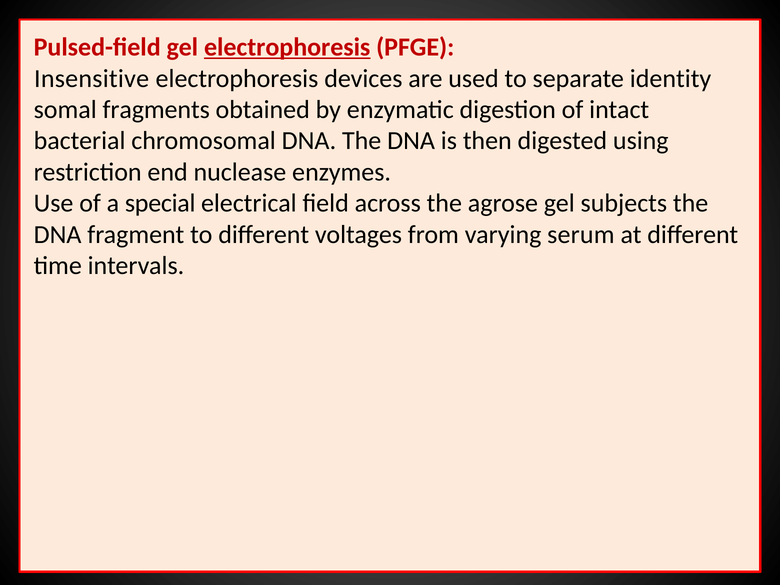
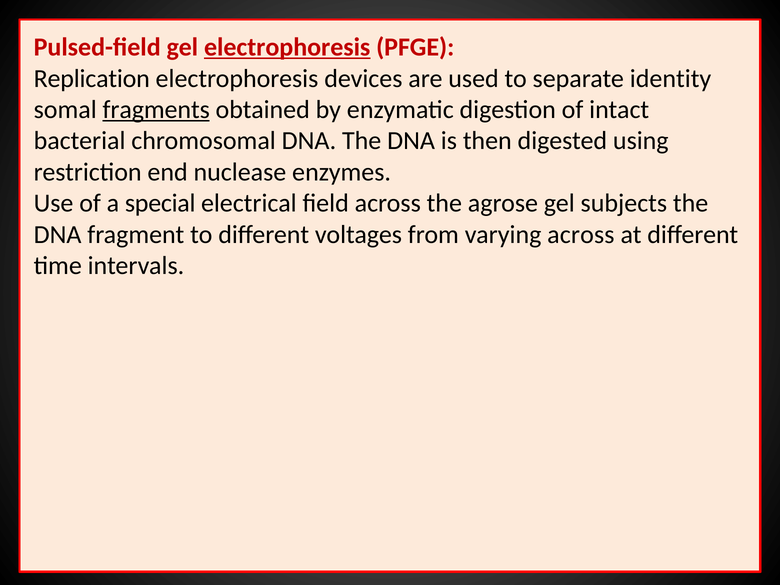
Insensitive: Insensitive -> Replication (92, 78)
fragments underline: none -> present (156, 110)
varying serum: serum -> across (581, 234)
